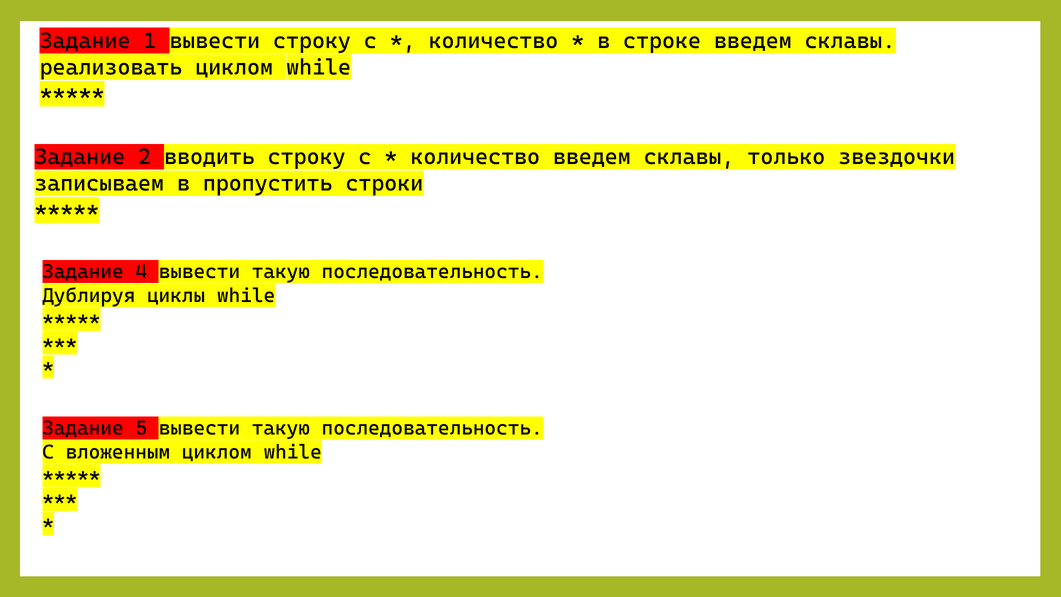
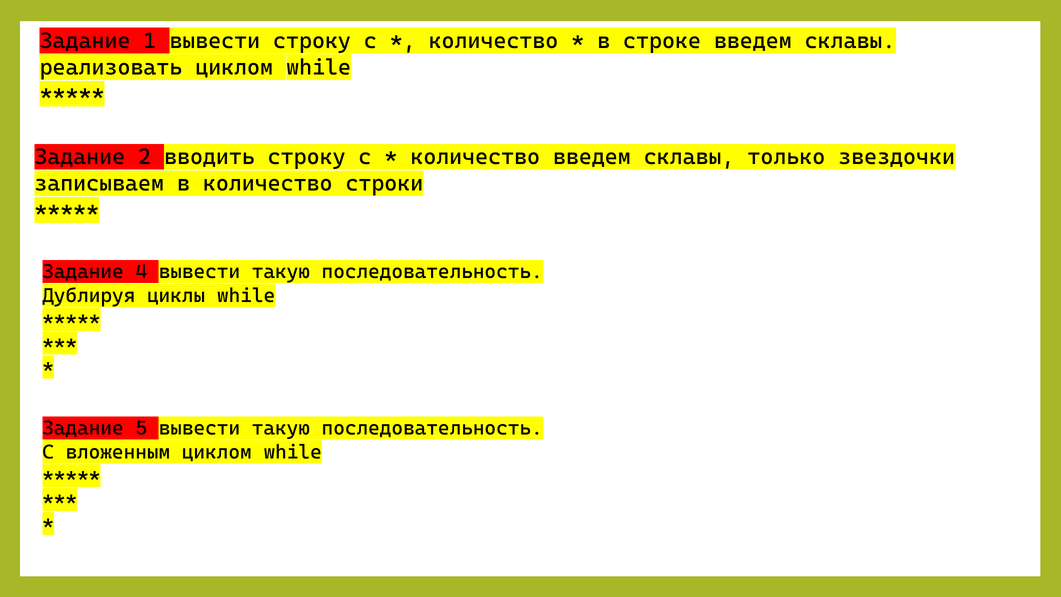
в пропустить: пропустить -> количество (268, 184)
